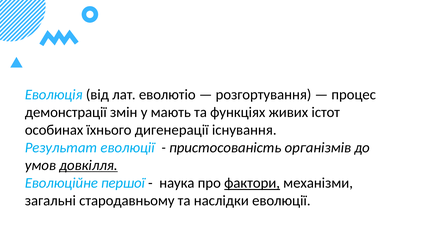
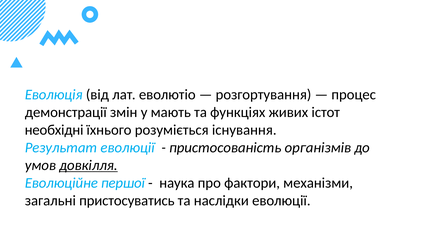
особинах: особинах -> необхідні (54, 130)
дигенерації: дигенерації -> розуміється (172, 130)
фактори underline: present -> none (252, 183)
стародавньому: стародавньому -> пристосуватись (127, 200)
